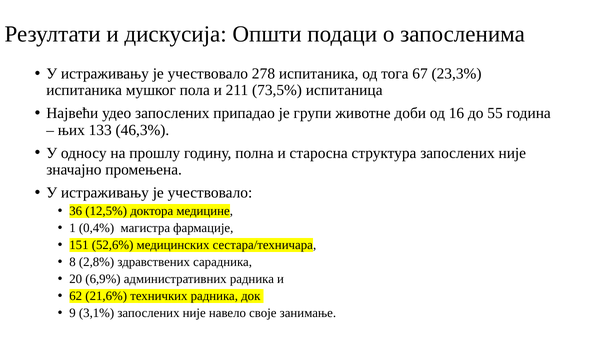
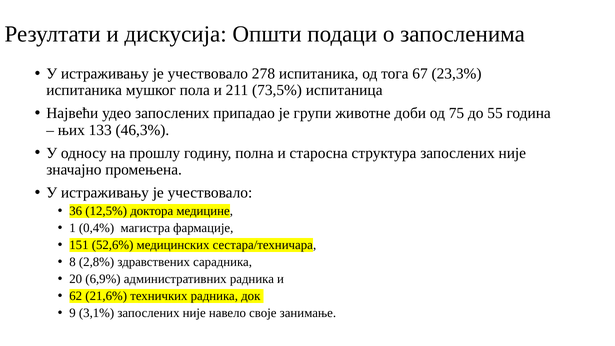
16: 16 -> 75 (456, 113)
